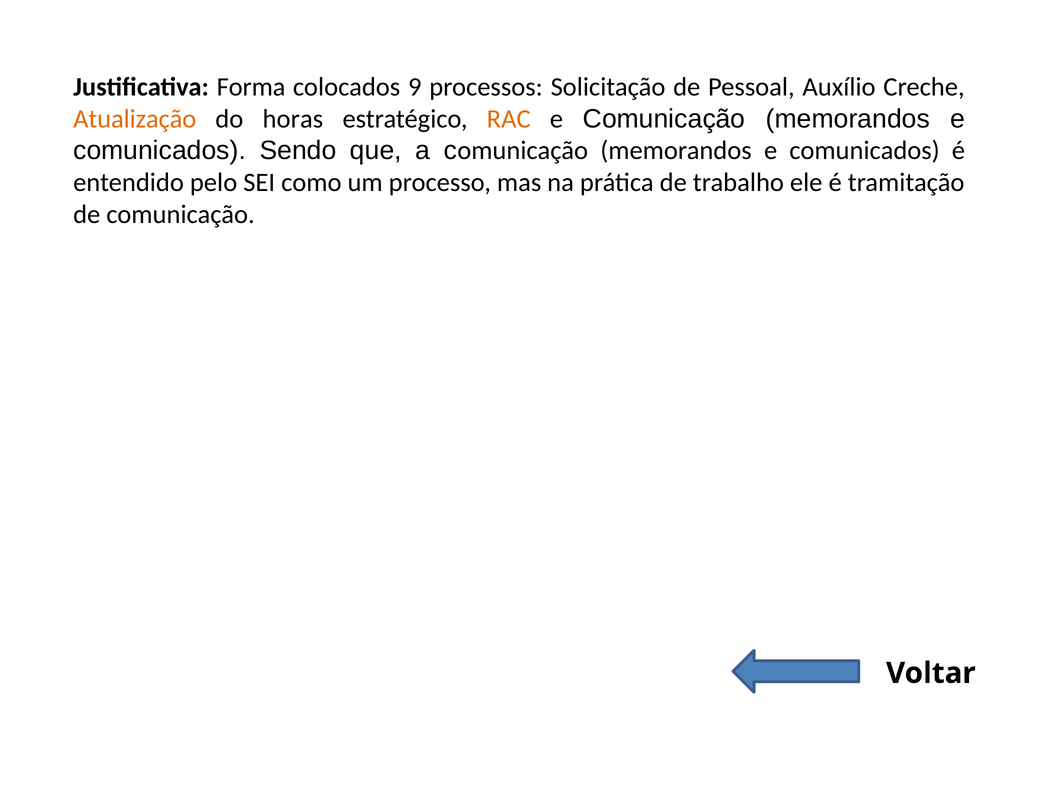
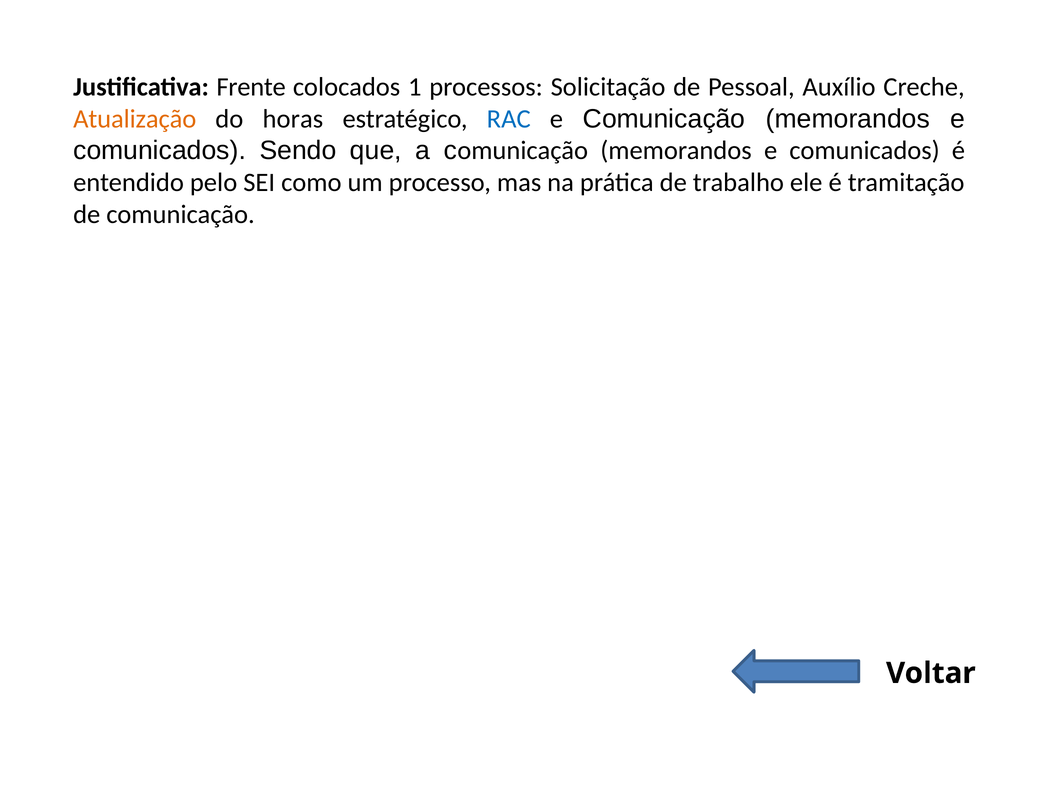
Forma: Forma -> Frente (251, 87)
9: 9 -> 1 (415, 87)
RAC colour: orange -> blue (509, 119)
